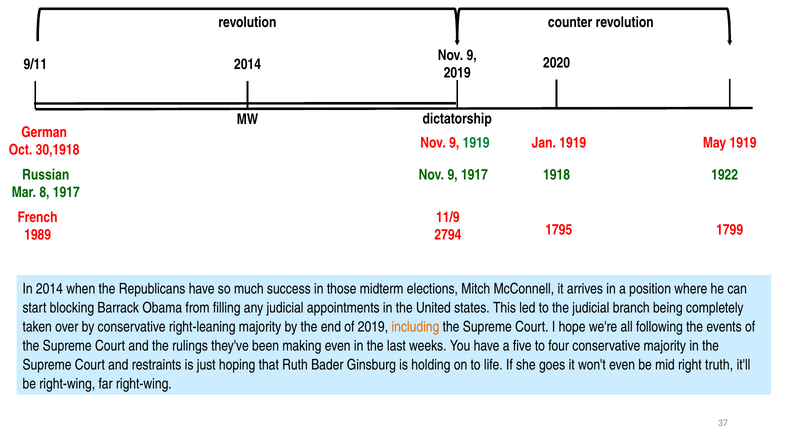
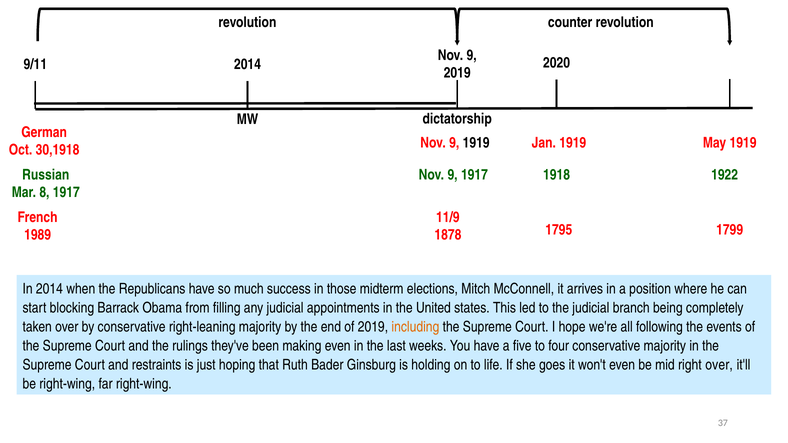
1919 colour: green -> black (476, 143)
2794: 2794 -> 1878 (448, 235)
right truth: truth -> over (719, 365)
